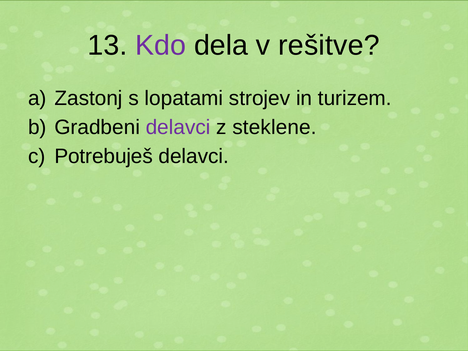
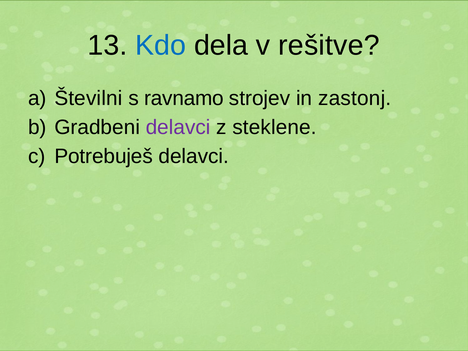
Kdo colour: purple -> blue (161, 45)
Zastonj: Zastonj -> Številni (88, 98)
lopatami: lopatami -> ravnamo (184, 98)
turizem: turizem -> zastonj (355, 98)
